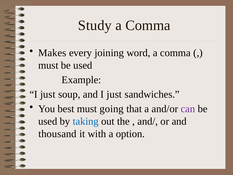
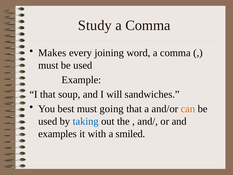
just: just -> that (48, 94)
and I just: just -> will (114, 94)
can colour: purple -> orange (188, 109)
thousand: thousand -> examples (58, 134)
option: option -> smiled (130, 134)
